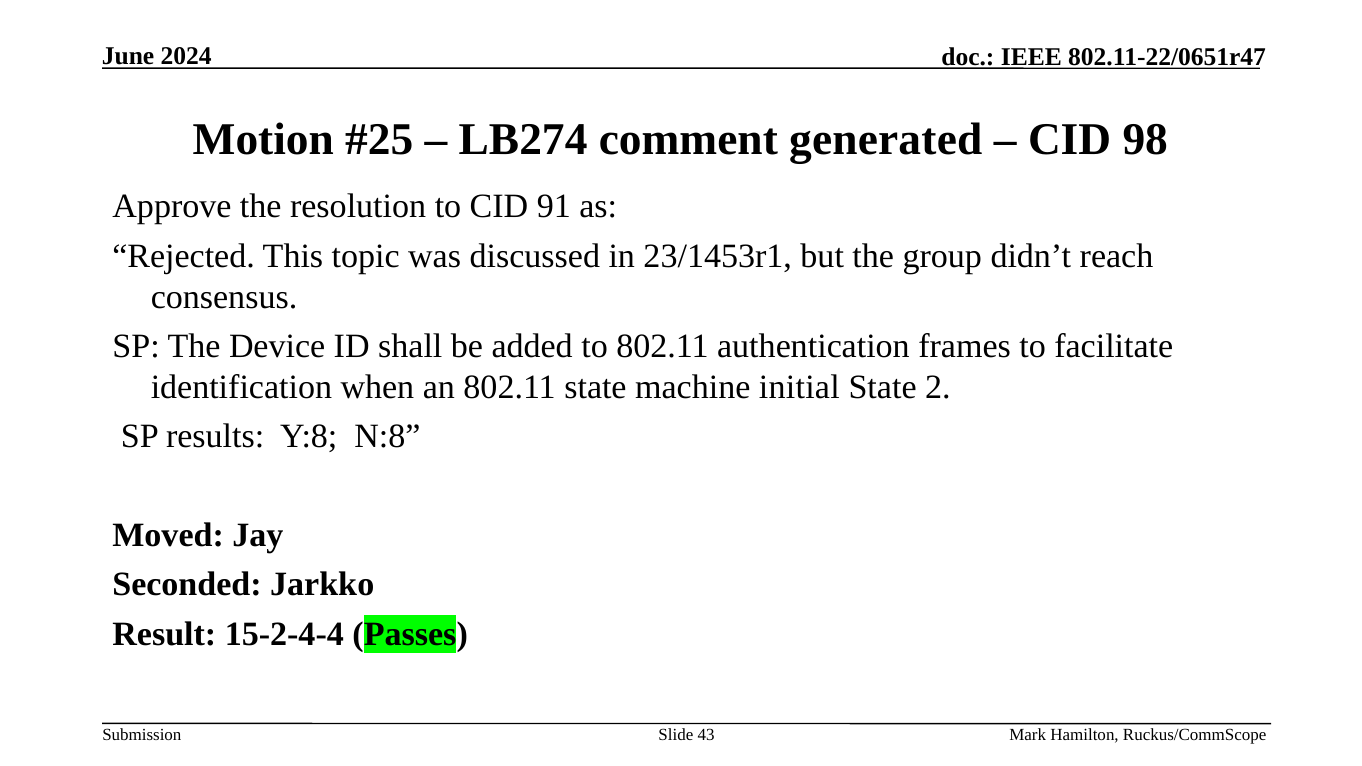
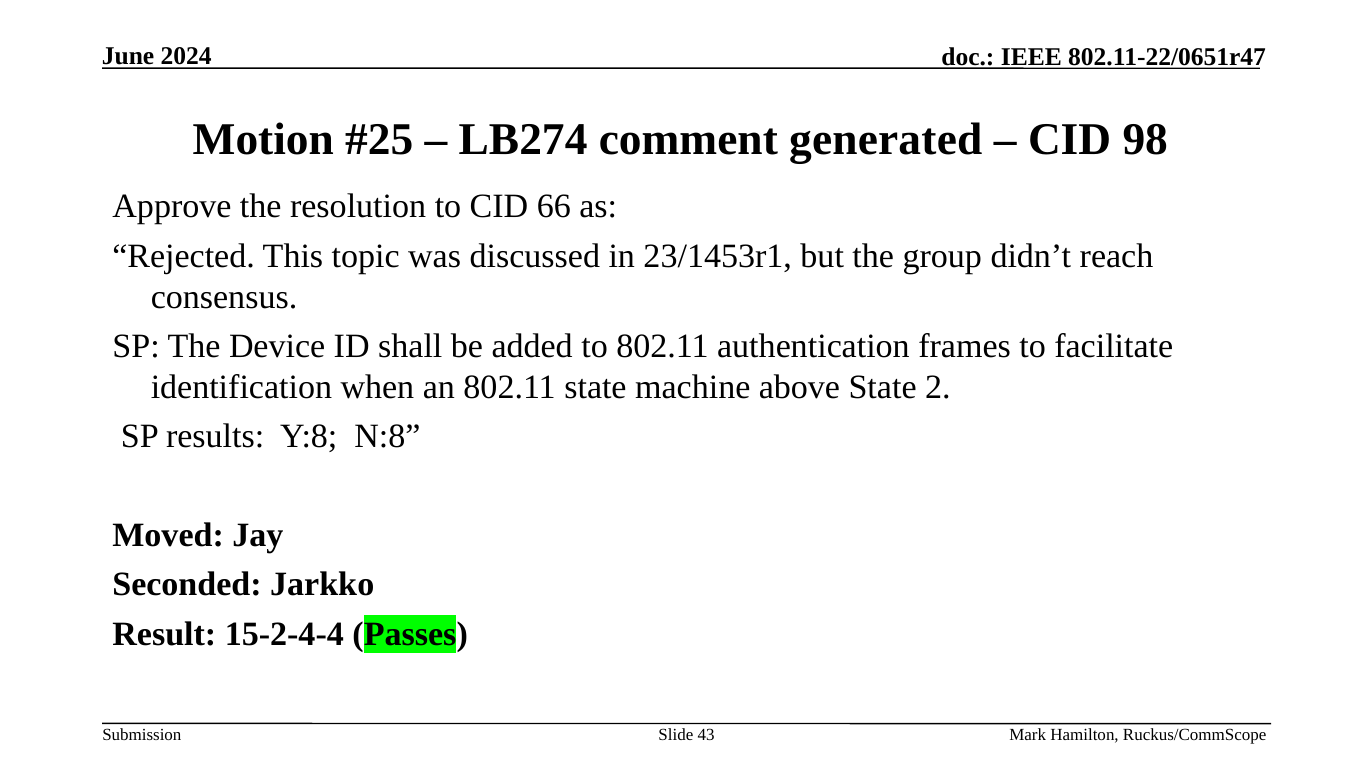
91: 91 -> 66 (554, 207)
initial: initial -> above (799, 387)
